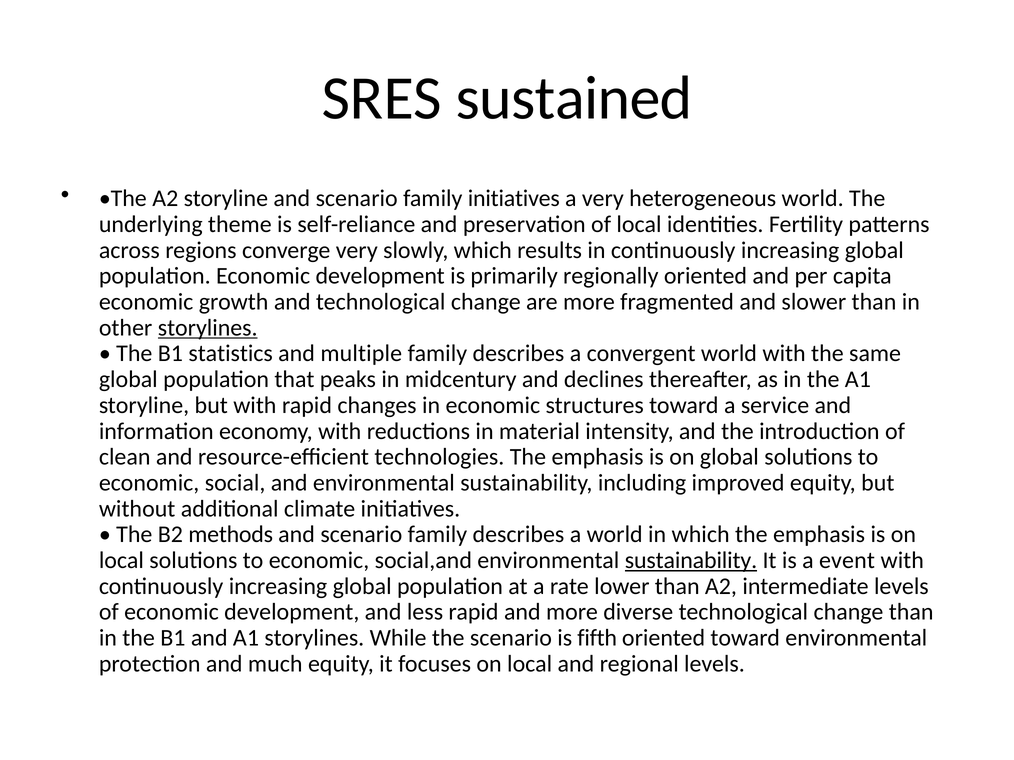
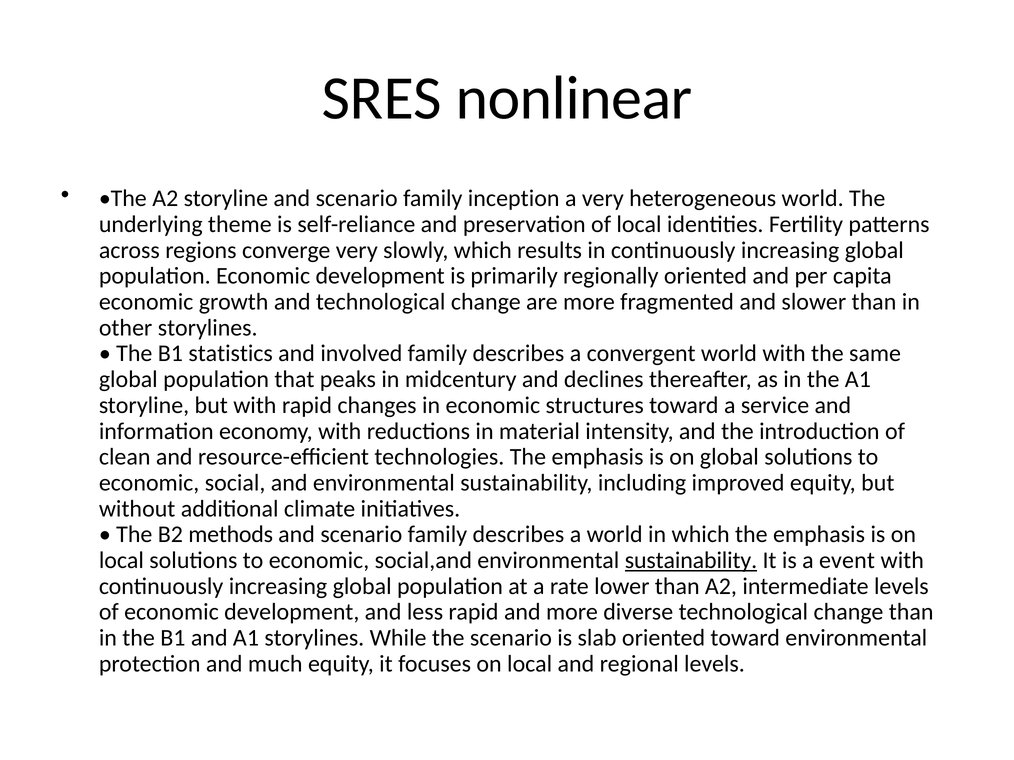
sustained: sustained -> nonlinear (574, 98)
family initiatives: initiatives -> inception (514, 199)
storylines underline: present -> none (208, 328)
multiple: multiple -> involved (361, 354)
fifth: fifth -> slab (597, 638)
